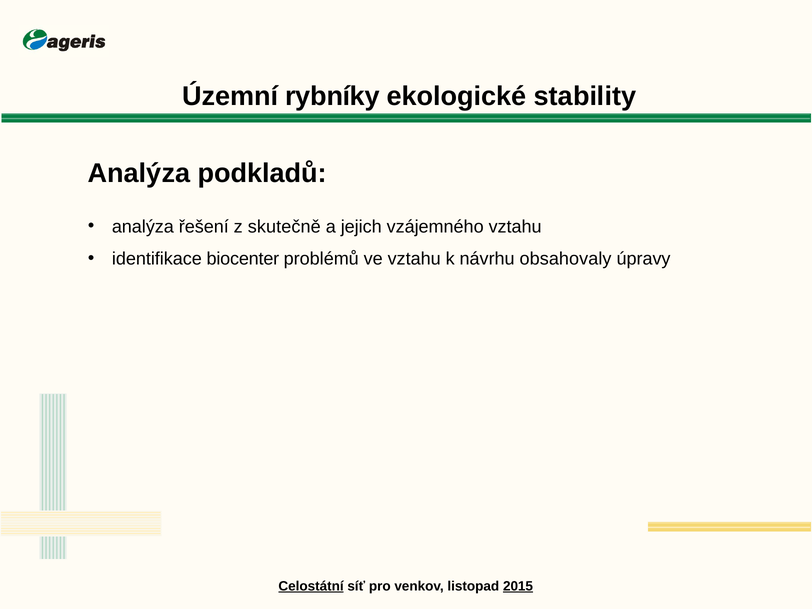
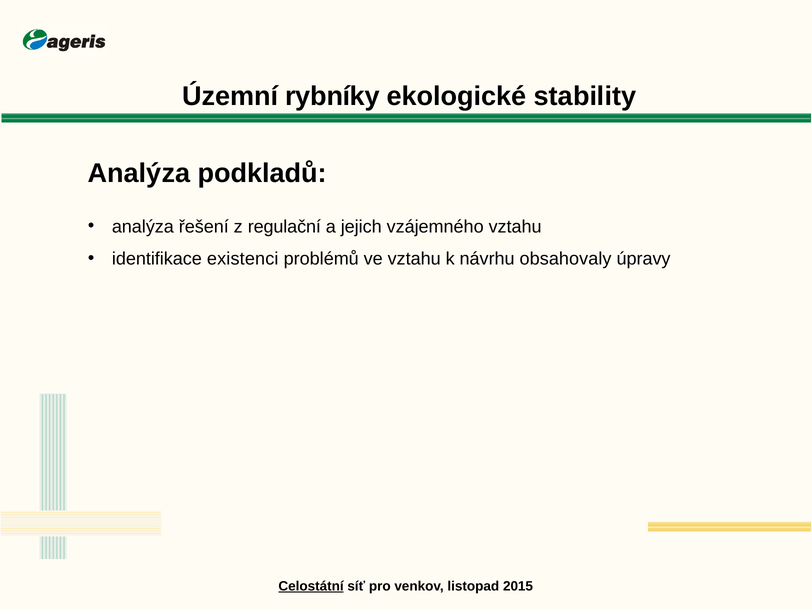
skutečně: skutečně -> regulační (284, 227)
biocenter: biocenter -> existenci (243, 259)
2015 underline: present -> none (518, 586)
